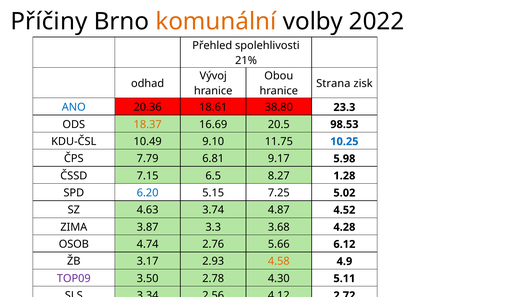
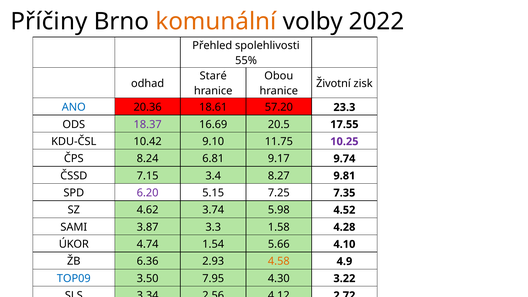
21%: 21% -> 55% (246, 61)
Vývoj: Vývoj -> Staré (213, 76)
Strana: Strana -> Životní (333, 84)
38.80: 38.80 -> 57.20 (279, 107)
18.37 colour: orange -> purple (148, 124)
98.53: 98.53 -> 17.55 (344, 124)
10.49: 10.49 -> 10.42 (148, 142)
10.25 colour: blue -> purple (344, 142)
7.79: 7.79 -> 8.24 (148, 159)
5.98: 5.98 -> 9.74 (344, 159)
6.5: 6.5 -> 3.4 (213, 176)
1.28: 1.28 -> 9.81 (344, 176)
6.20 colour: blue -> purple (148, 193)
5.02: 5.02 -> 7.35 (344, 193)
4.63: 4.63 -> 4.62 (148, 210)
4.87: 4.87 -> 5.98 (279, 210)
ZIMA: ZIMA -> SAMI (74, 227)
3.68: 3.68 -> 1.58 (279, 227)
OSOB: OSOB -> ÚKOR (74, 244)
2.76: 2.76 -> 1.54 (213, 244)
6.12: 6.12 -> 4.10 (344, 244)
3.17: 3.17 -> 6.36 (148, 261)
TOP09 colour: purple -> blue (74, 278)
2.78: 2.78 -> 7.95 (213, 278)
5.11: 5.11 -> 3.22 (344, 278)
